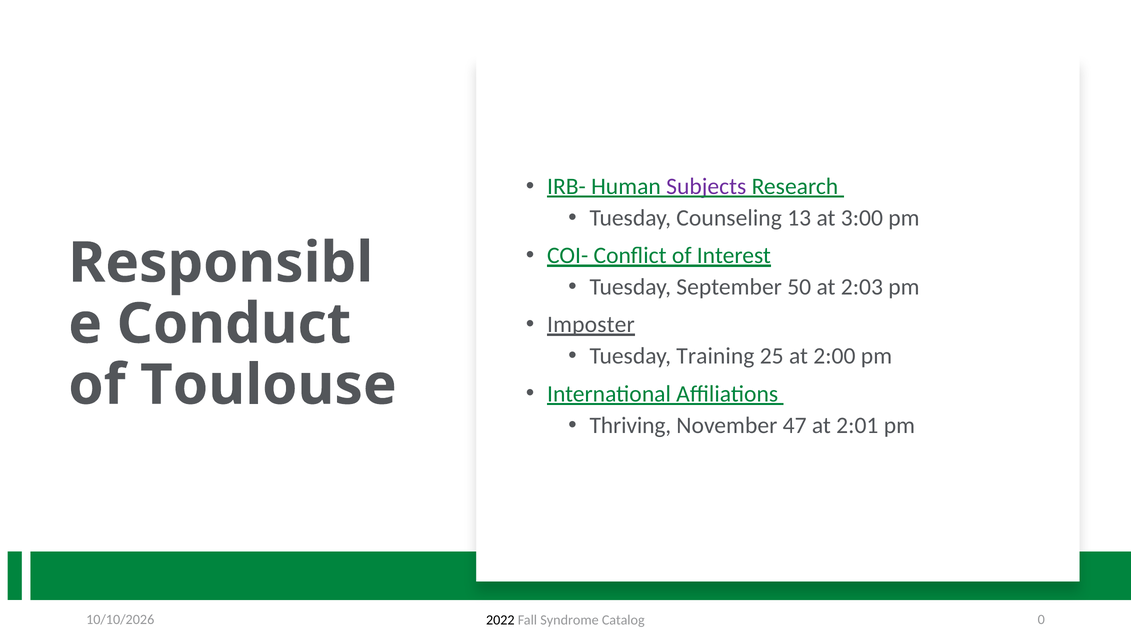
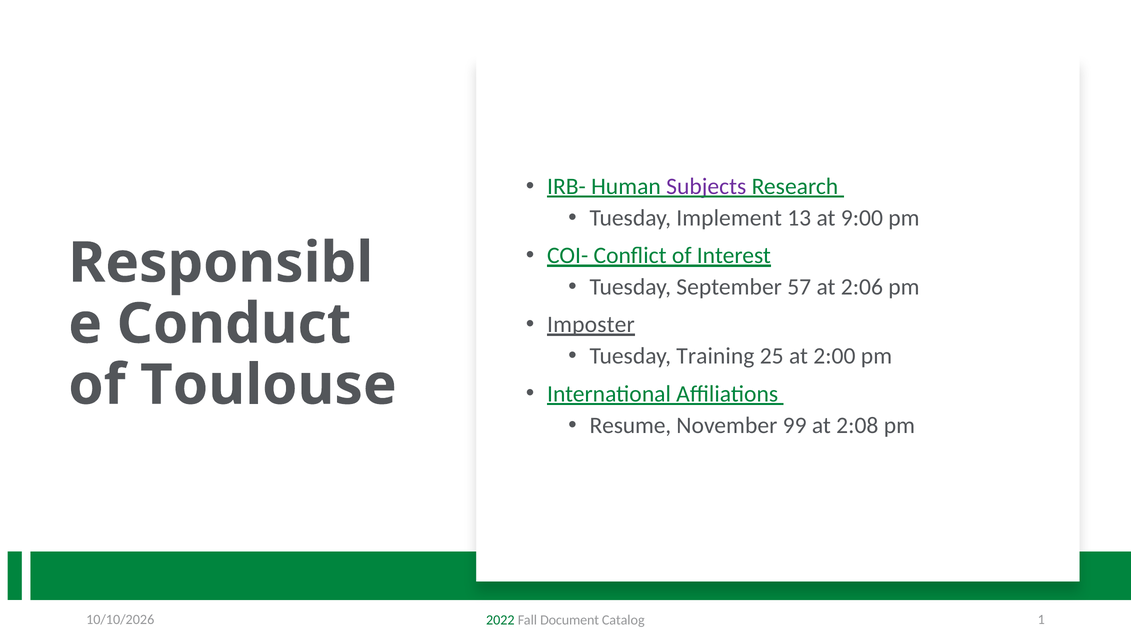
Counseling: Counseling -> Implement (729, 218)
3:00: 3:00 -> 9:00 (862, 218)
50: 50 -> 57 (799, 287)
2:03: 2:03 -> 2:06 (862, 287)
Thriving: Thriving -> Resume (630, 425)
47: 47 -> 99 (795, 425)
2:01: 2:01 -> 2:08 (857, 425)
2022 colour: black -> green (500, 620)
Syndrome: Syndrome -> Document (570, 620)
0: 0 -> 1 (1041, 620)
